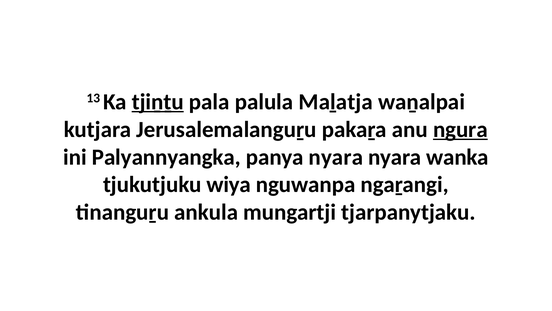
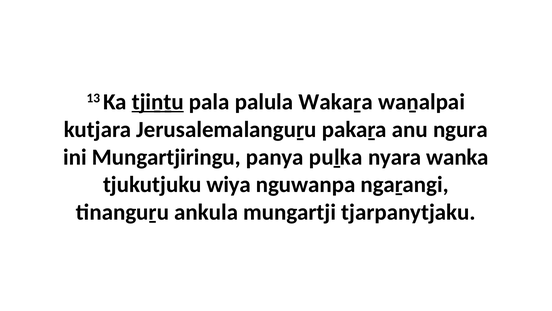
Maḻatja: Maḻatja -> Wakaṟa (336, 102)
ngura underline: present -> none (460, 129)
Palyannyangka: Palyannyangka -> Mungartjiringu (166, 157)
panya nyara: nyara -> puḻka (336, 157)
